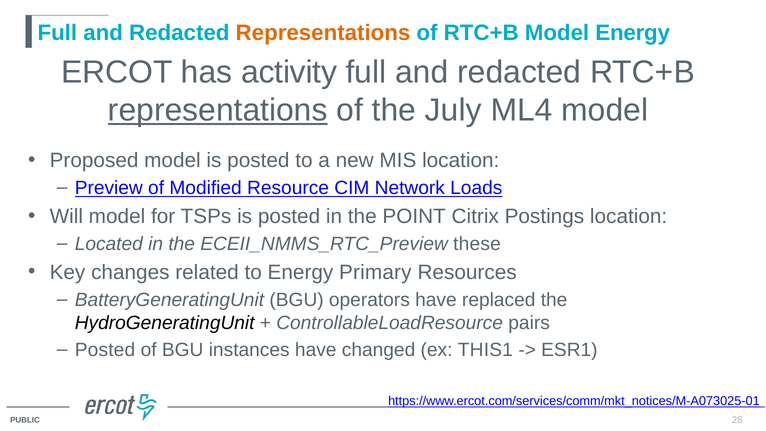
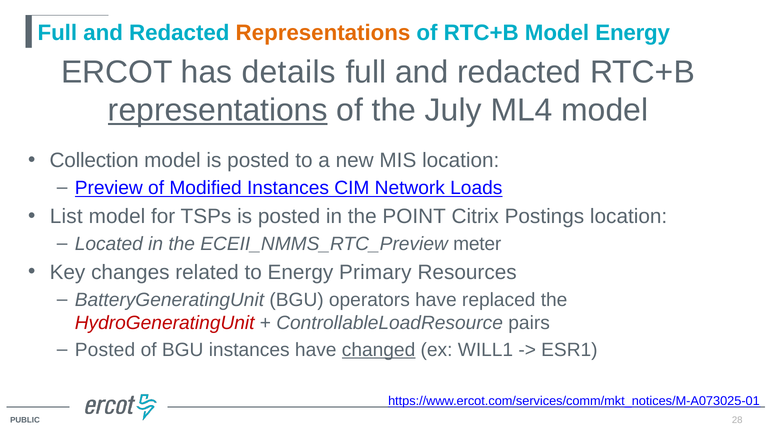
activity: activity -> details (289, 72)
Proposed: Proposed -> Collection (94, 160)
Modified Resource: Resource -> Instances (288, 188)
Will: Will -> List (66, 216)
these: these -> meter (477, 244)
HydroGeneratingUnit colour: black -> red (165, 323)
changed underline: none -> present (379, 350)
THIS1: THIS1 -> WILL1 (485, 350)
